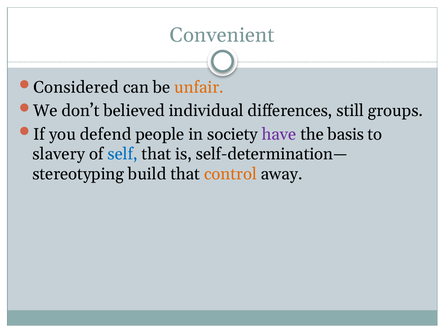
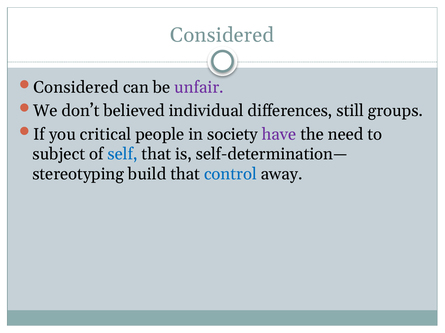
Convenient: Convenient -> Considered (222, 35)
unfair colour: orange -> purple (199, 88)
defend: defend -> critical (106, 134)
basis: basis -> need (346, 134)
slavery: slavery -> subject (59, 155)
control colour: orange -> blue (230, 175)
